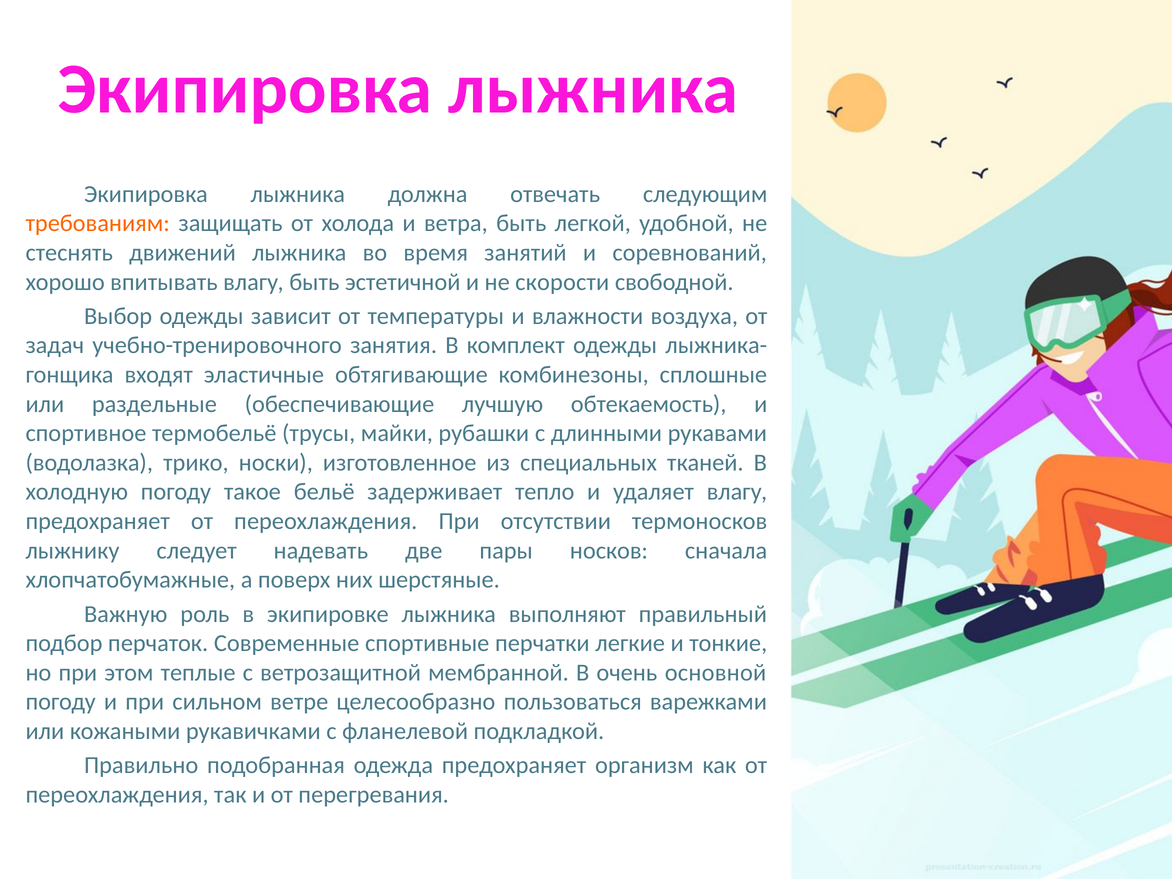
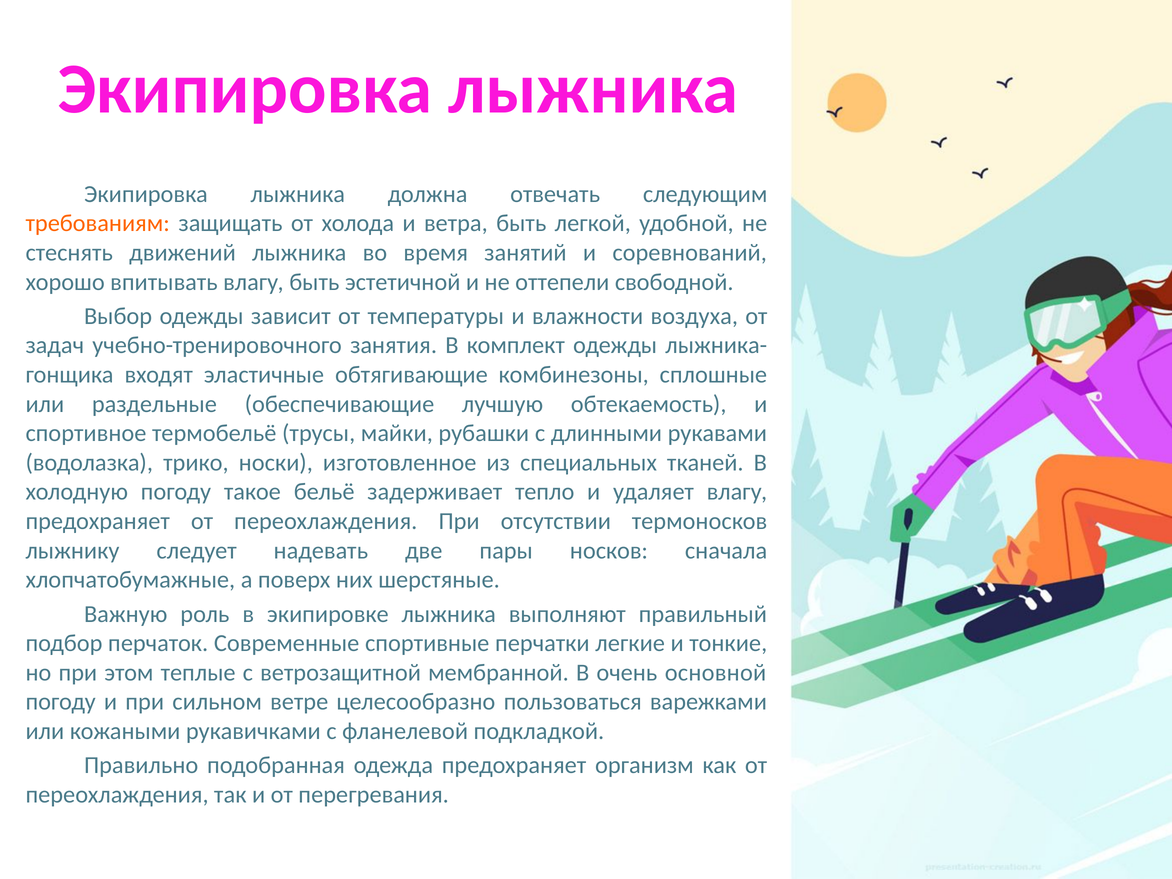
скорости: скорости -> оттепели (562, 282)
